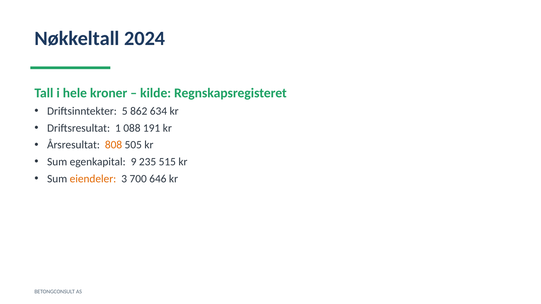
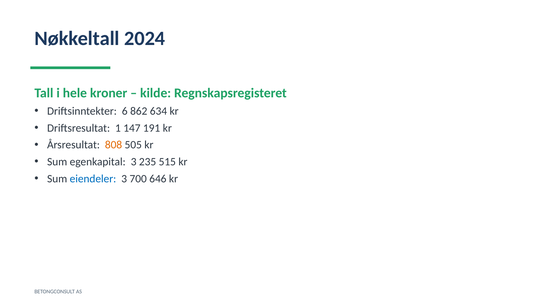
5: 5 -> 6 (125, 111)
088: 088 -> 147 (132, 128)
egenkapital 9: 9 -> 3 (134, 162)
eiendeler colour: orange -> blue (93, 179)
